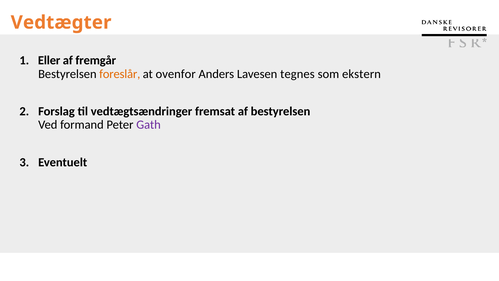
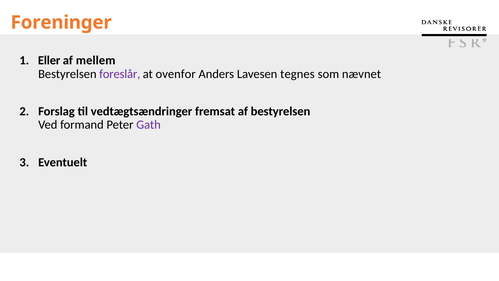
Vedtægter: Vedtægter -> Foreninger (61, 22)
fremgår: fremgår -> mellem (96, 60)
foreslår colour: orange -> purple (120, 74)
ekstern: ekstern -> nævnet (362, 74)
